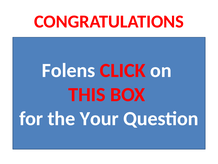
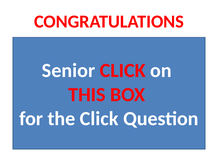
Folens: Folens -> Senior (68, 70)
the Your: Your -> Click (99, 118)
